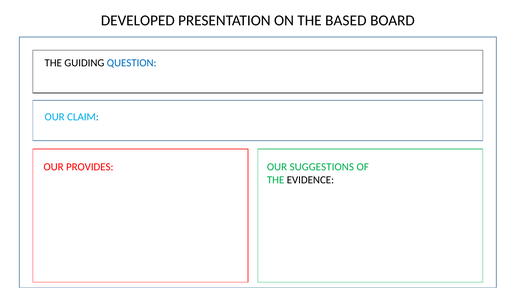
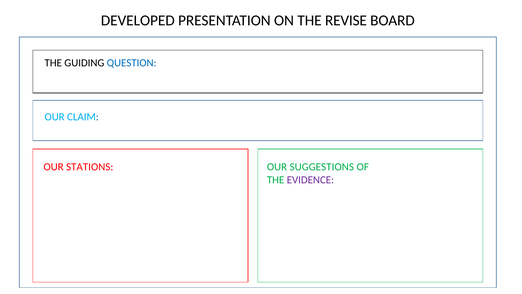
BASED: BASED -> REVISE (346, 20)
PROVIDES: PROVIDES -> STATIONS (90, 167)
EVIDENCE colour: black -> purple (310, 180)
